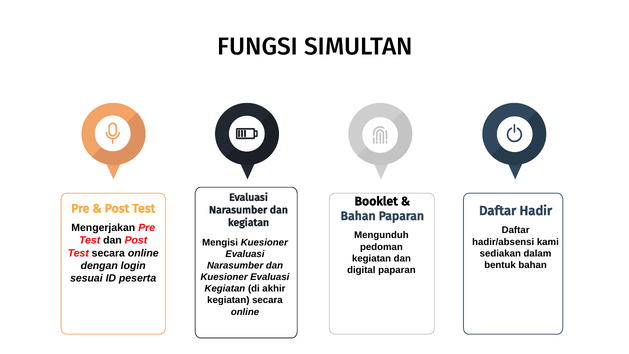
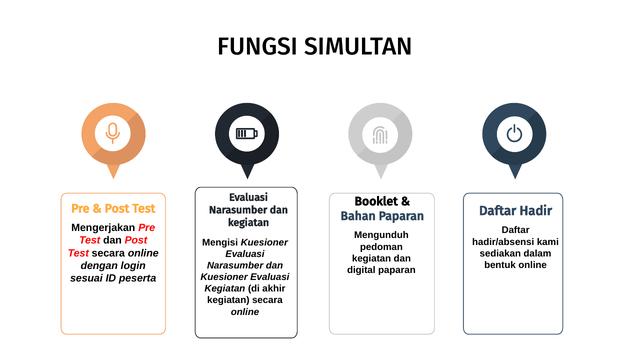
bentuk bahan: bahan -> online (533, 265)
